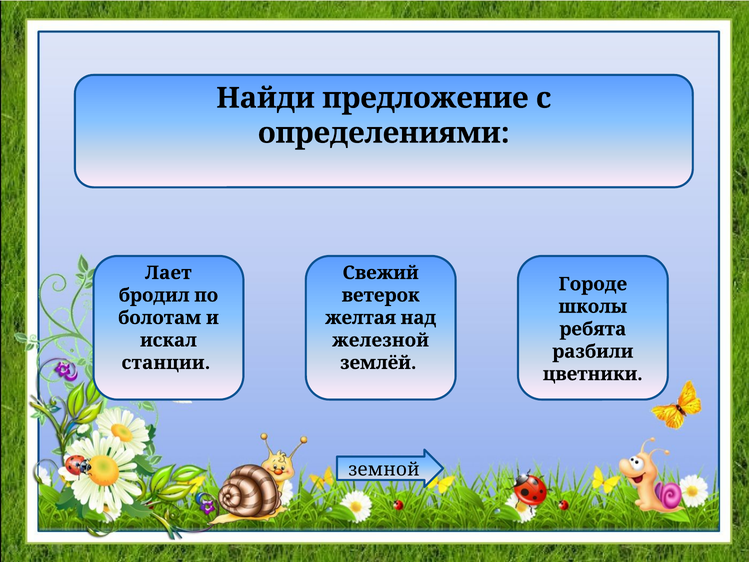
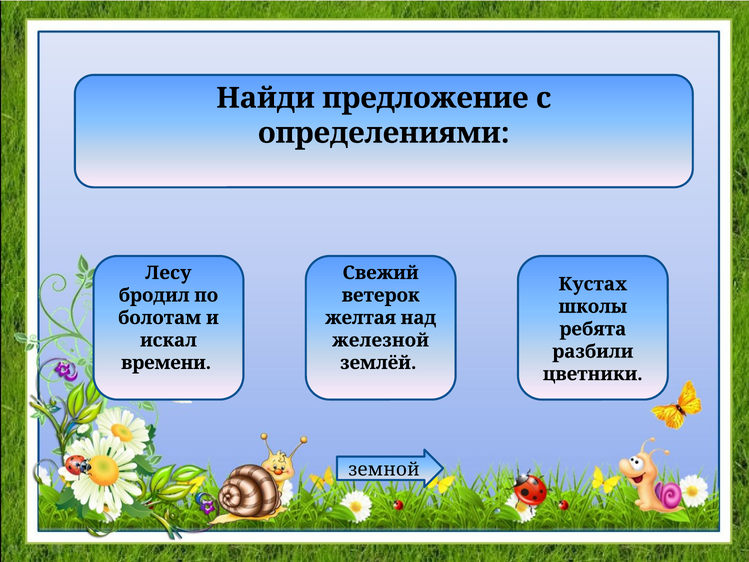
Лает: Лает -> Лесу (168, 273)
Городе: Городе -> Кустах (593, 284)
станции: станции -> времени (166, 363)
